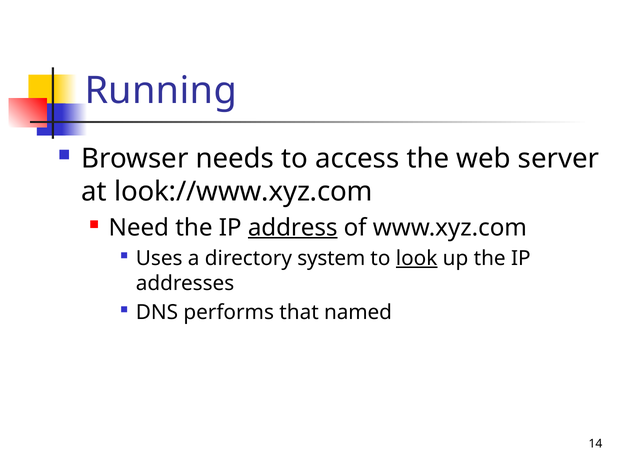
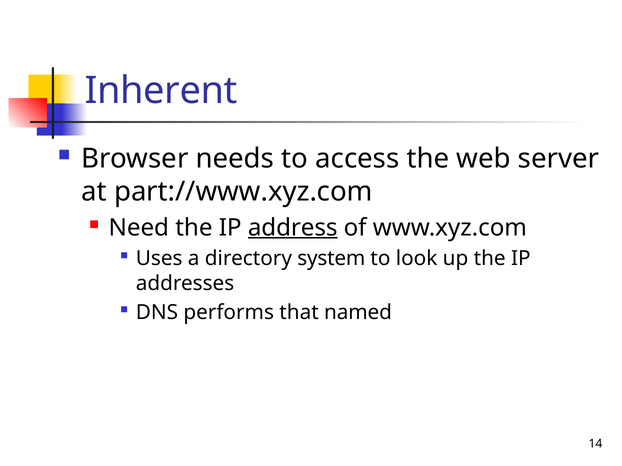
Running: Running -> Inherent (161, 91)
look://www.xyz.com: look://www.xyz.com -> part://www.xyz.com (243, 192)
look underline: present -> none (417, 259)
